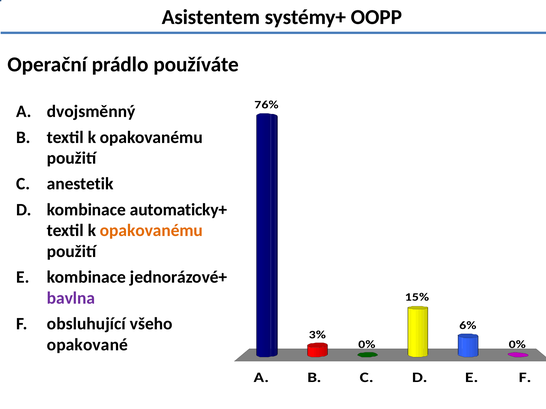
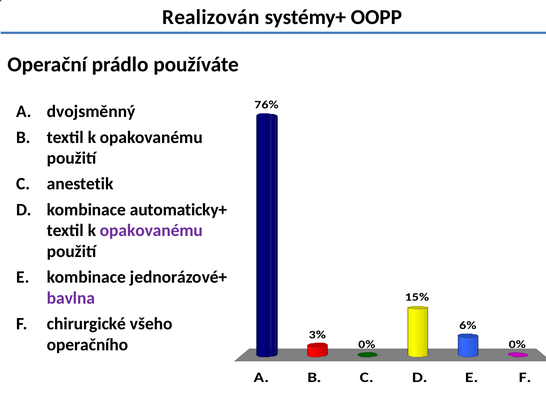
Asistentem: Asistentem -> Realizován (211, 17)
opakovanému colour: orange -> purple (151, 231)
obsluhující: obsluhující -> chirurgické (86, 324)
opakované: opakované -> operačního (88, 345)
